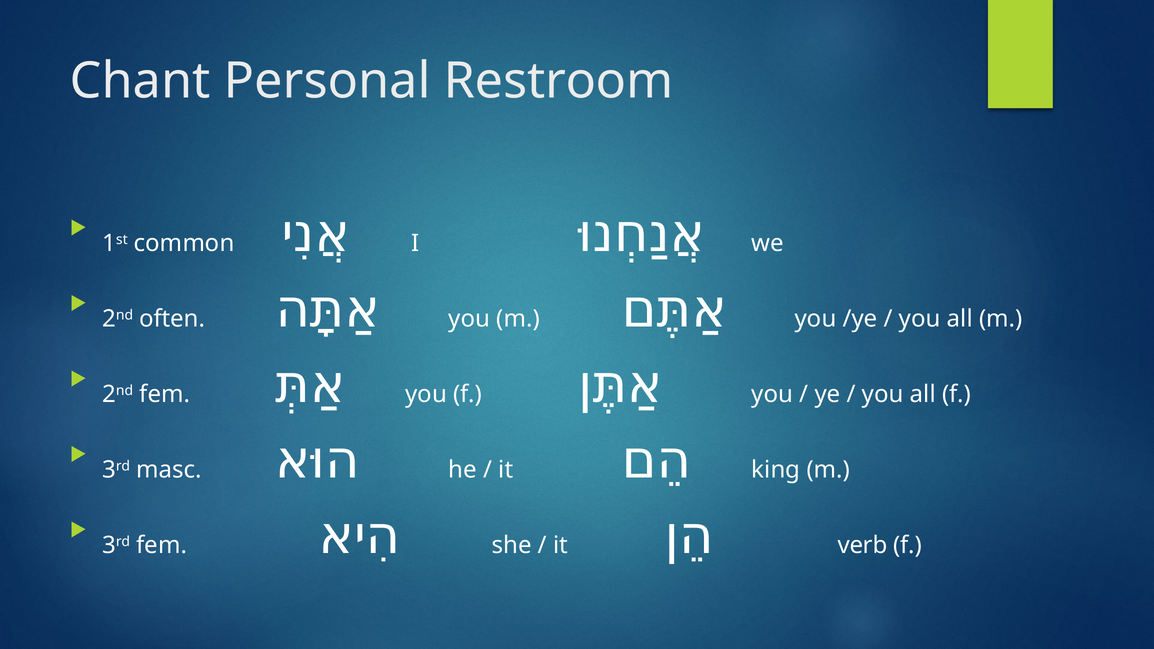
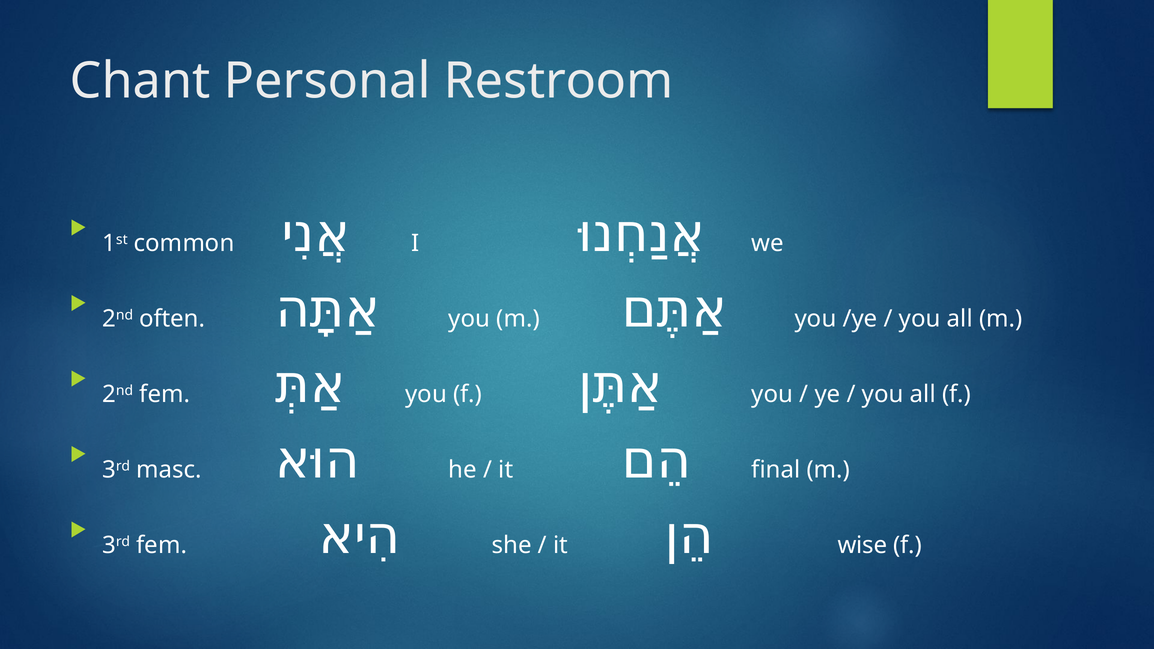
king: king -> final (776, 470)
verb: verb -> wise (863, 545)
